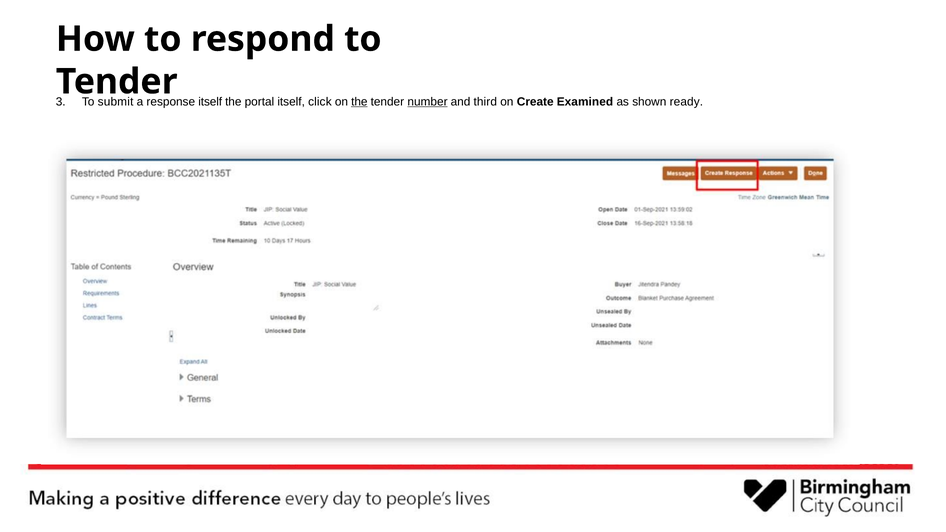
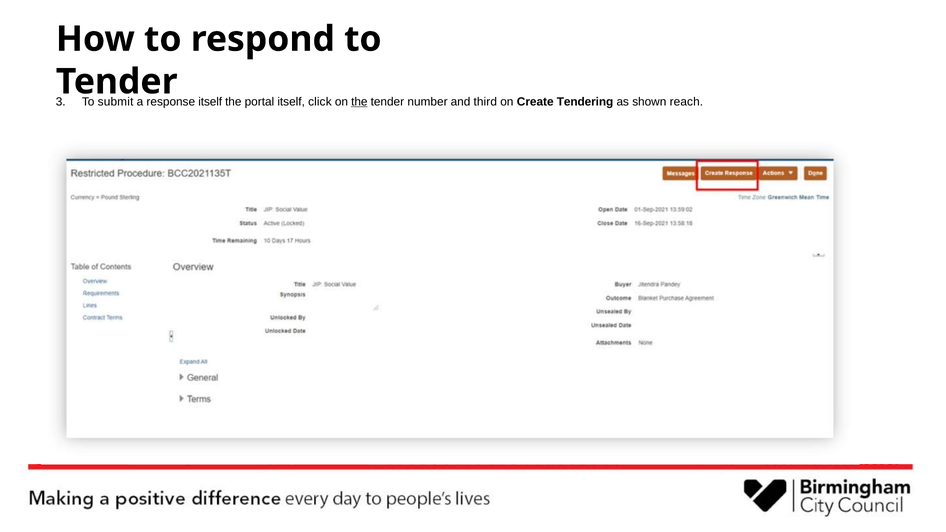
number underline: present -> none (428, 102)
Examined: Examined -> Tendering (585, 102)
ready: ready -> reach (686, 102)
